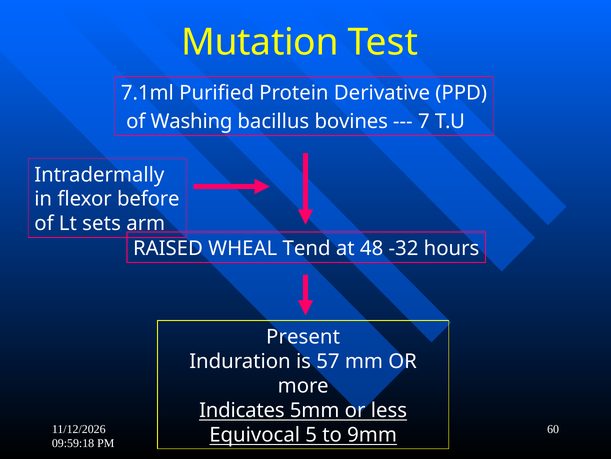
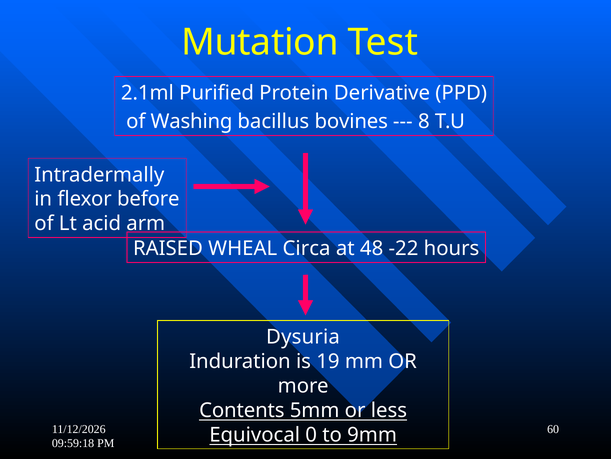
7.1ml: 7.1ml -> 2.1ml (147, 93)
7: 7 -> 8 (424, 122)
sets: sets -> acid (102, 223)
Tend: Tend -> Circa (307, 248)
-32: -32 -> -22 (403, 248)
Present: Present -> Dysuria (303, 337)
57: 57 -> 19 (328, 361)
Indicates: Indicates -> Contents (242, 410)
5: 5 -> 0 (311, 434)
